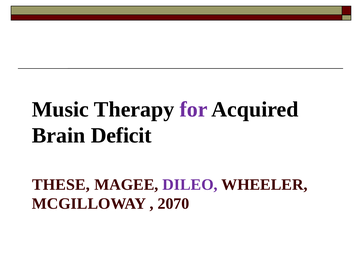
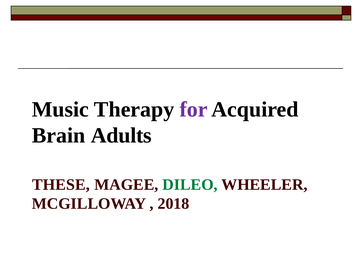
Deficit: Deficit -> Adults (121, 136)
DILEO colour: purple -> green (190, 185)
2070: 2070 -> 2018 (173, 204)
